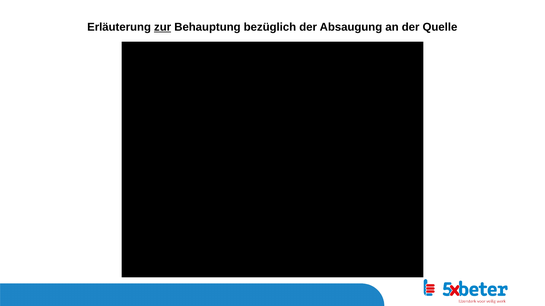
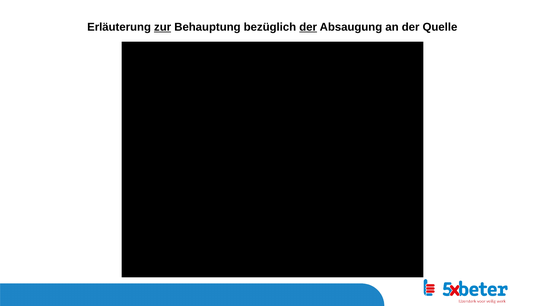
der underline: none -> present (308, 27)
